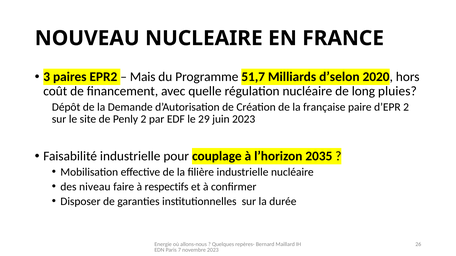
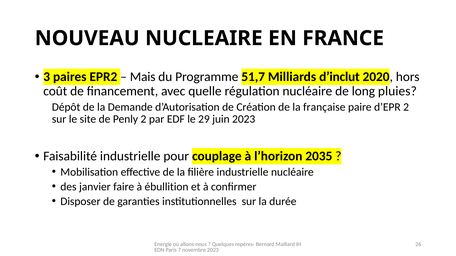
d’selon: d’selon -> d’inclut (339, 77)
niveau: niveau -> janvier (95, 187)
respectifs: respectifs -> ébullition (167, 187)
